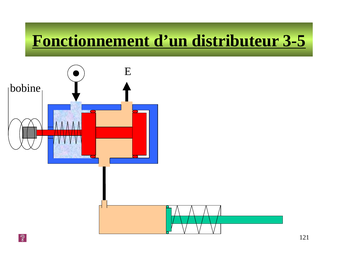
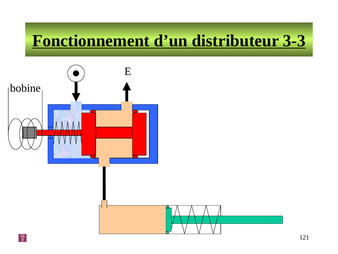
3-5: 3-5 -> 3-3 (294, 41)
